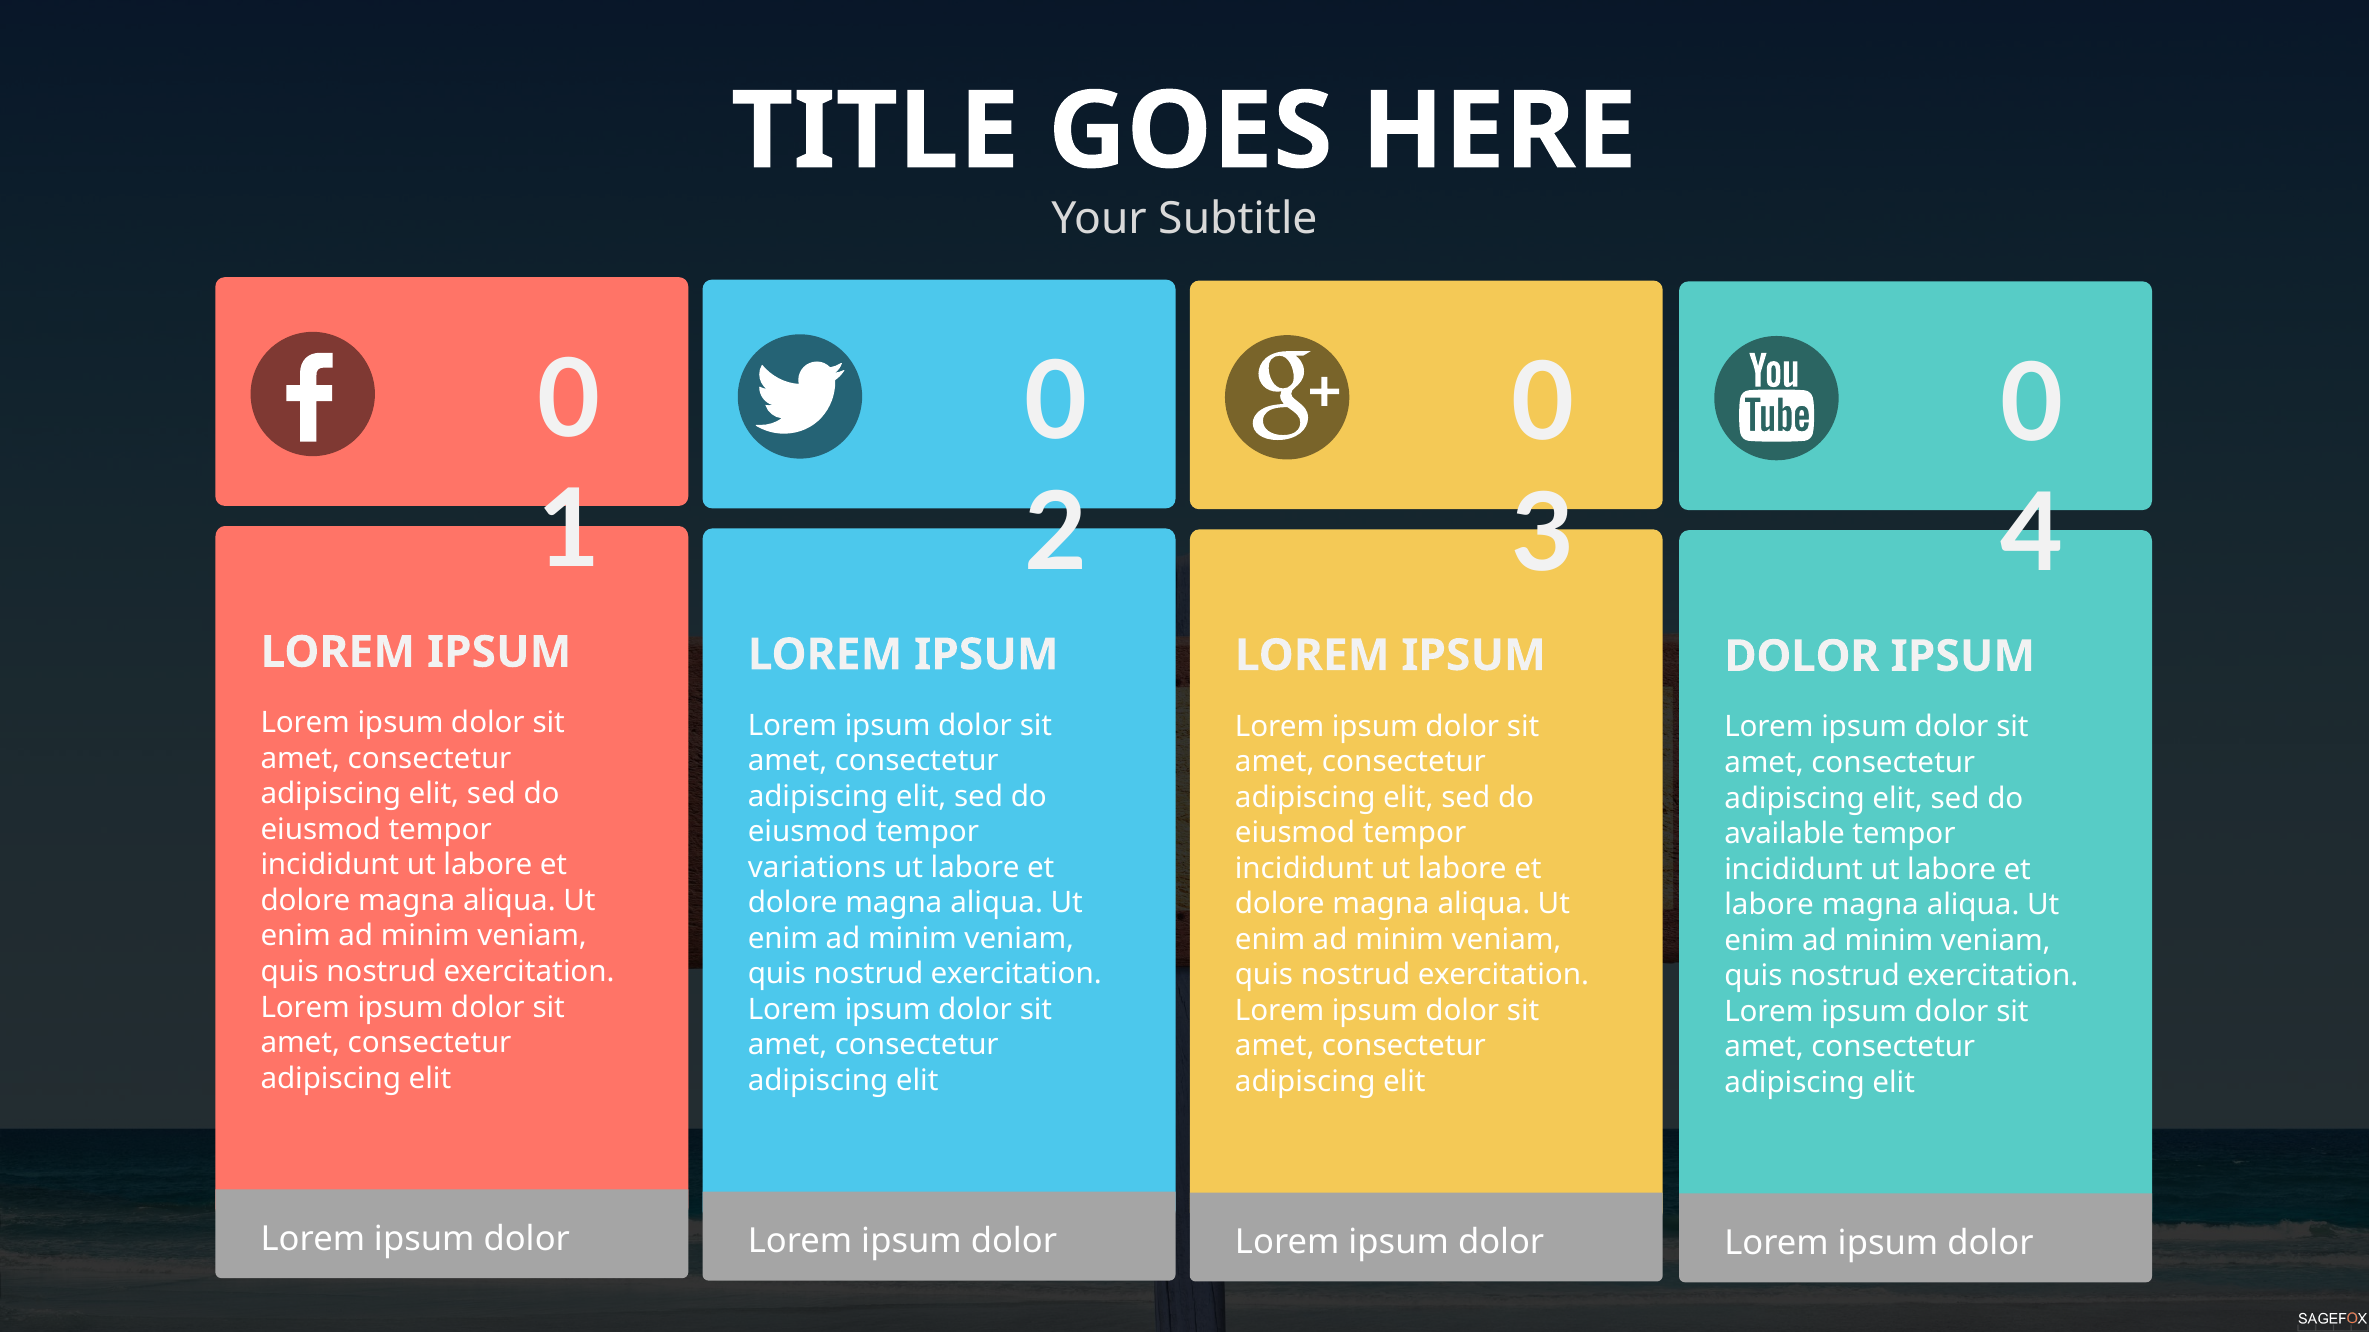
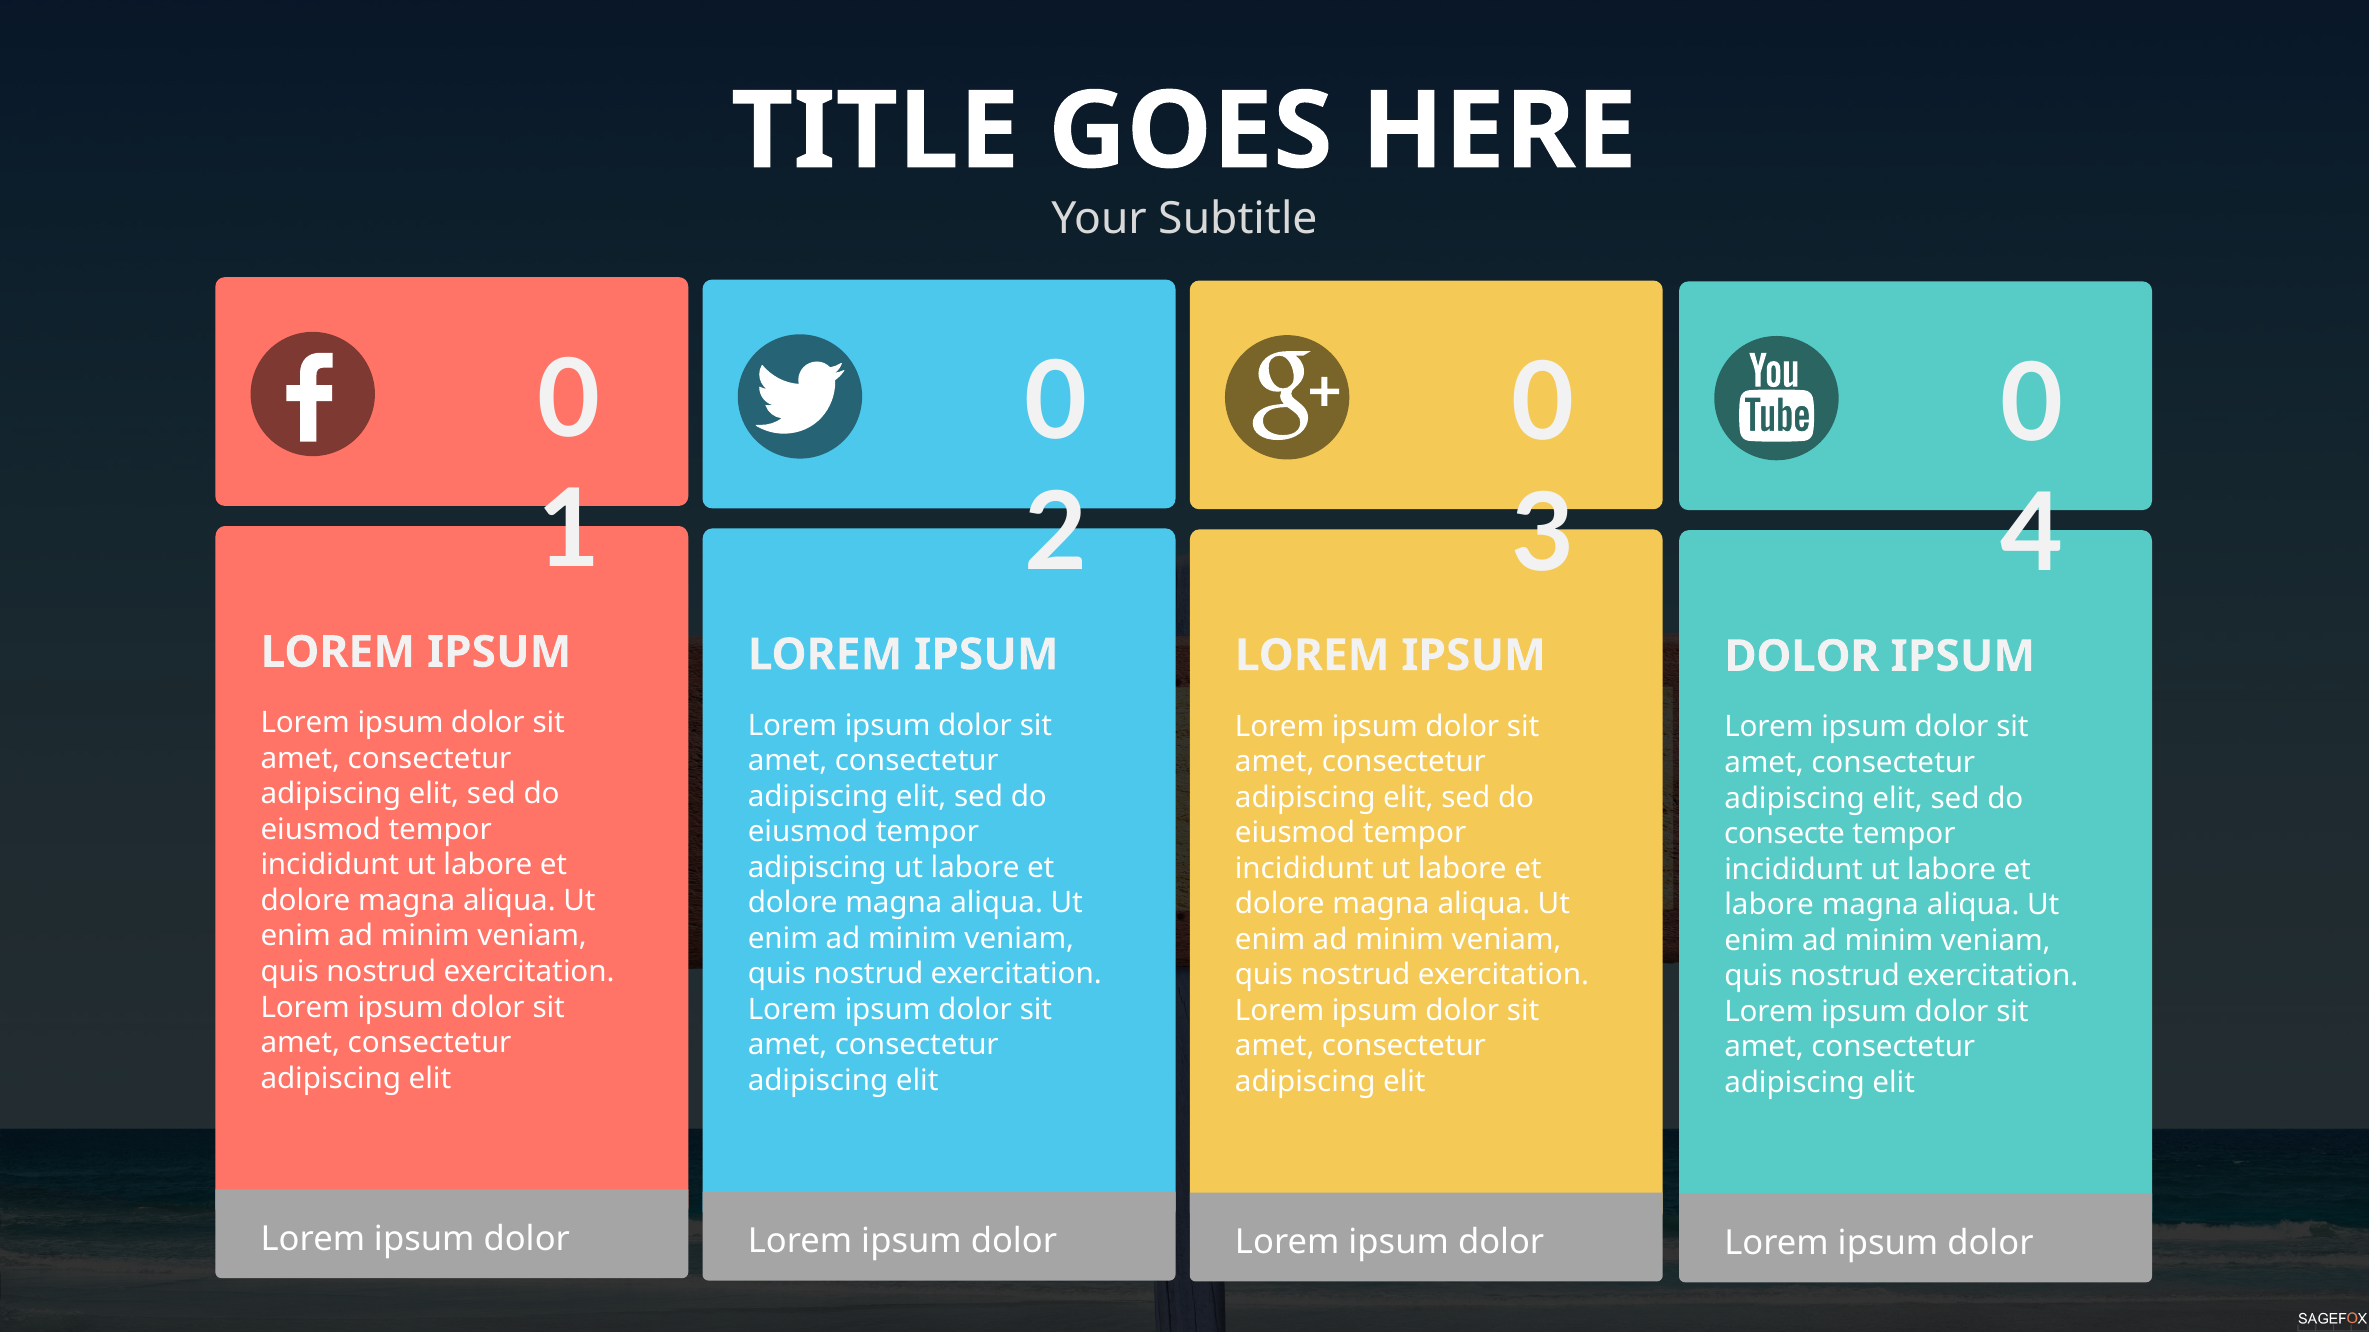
available: available -> consecte (1785, 834)
variations: variations -> adipiscing (817, 868)
